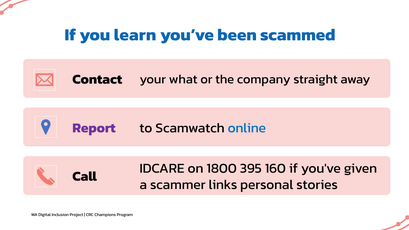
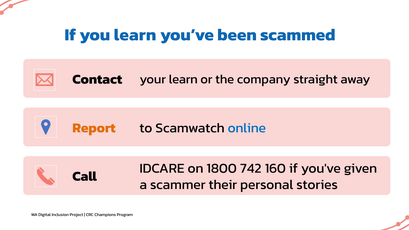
your what: what -> learn (183, 79)
Report colour: purple -> orange (94, 128)
395: 395 -> 742 (251, 168)
links: links -> their (223, 185)
